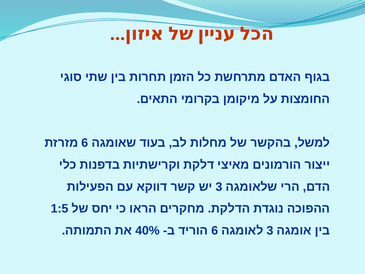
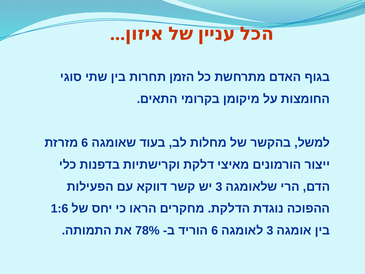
1:5: 1:5 -> 1:6 (60, 209)
40%: 40% -> 78% (148, 230)
